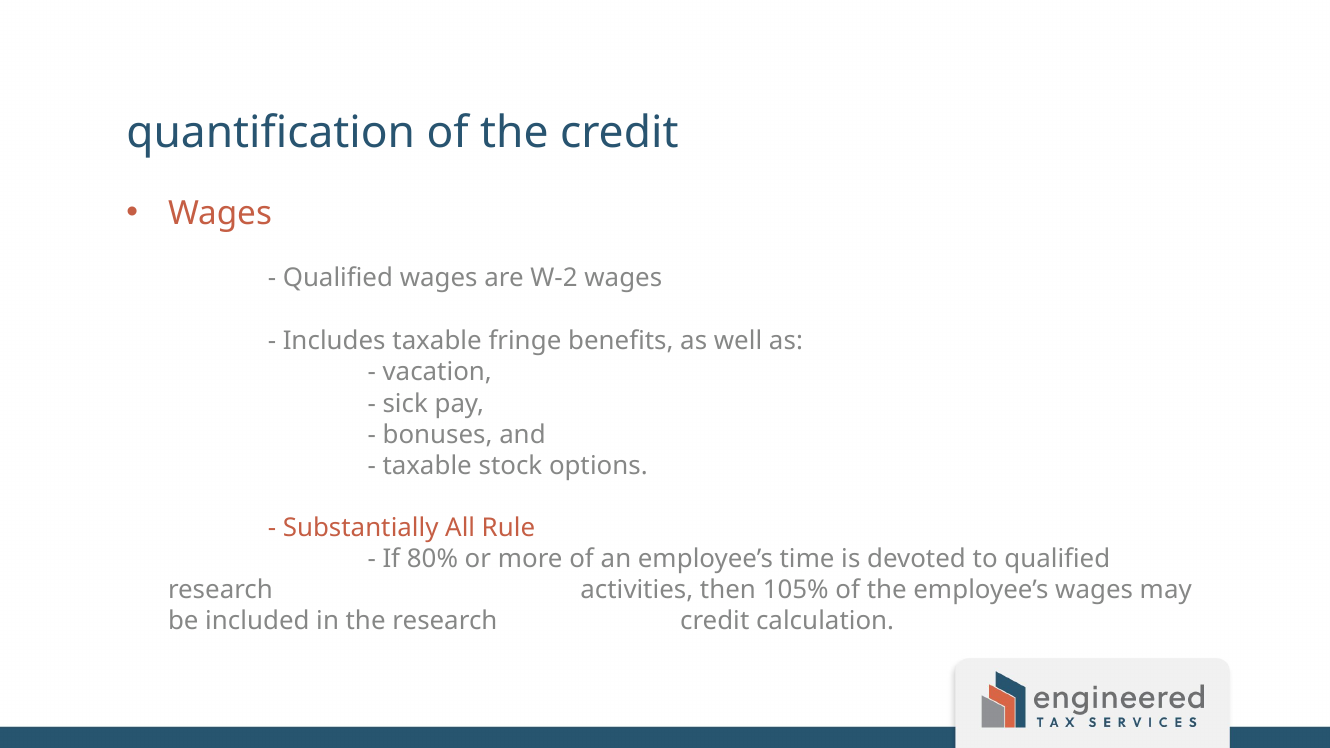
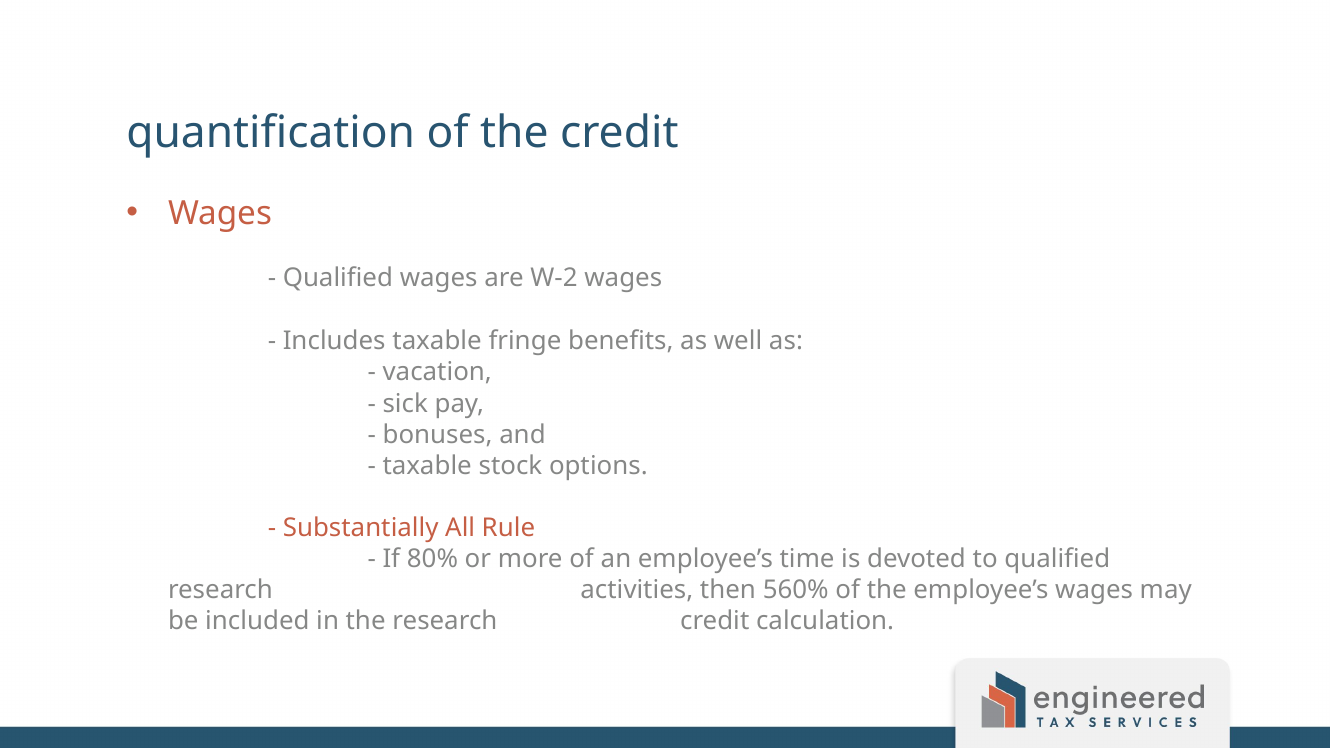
105%: 105% -> 560% (796, 590)
